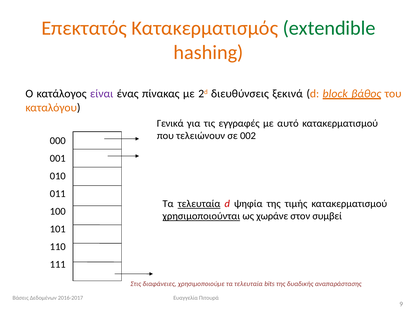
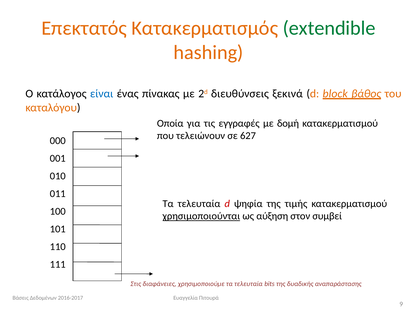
είναι colour: purple -> blue (102, 94)
Γενικά: Γενικά -> Οποία (170, 124)
αυτό: αυτό -> δομή (288, 124)
002: 002 -> 627 (248, 136)
τελευταία underline: present -> none (199, 204)
χωράνε: χωράνε -> αύξηση (272, 217)
